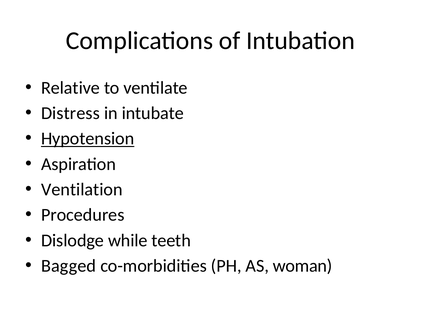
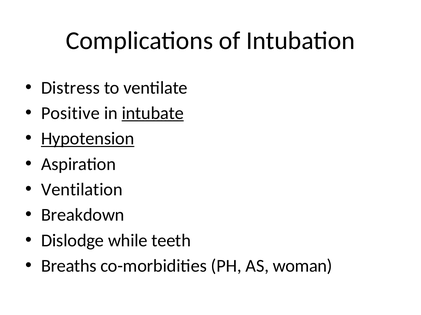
Relative: Relative -> Distress (70, 88)
Distress: Distress -> Positive (70, 113)
intubate underline: none -> present (153, 113)
Procedures: Procedures -> Breakdown (83, 215)
Bagged: Bagged -> Breaths (69, 266)
